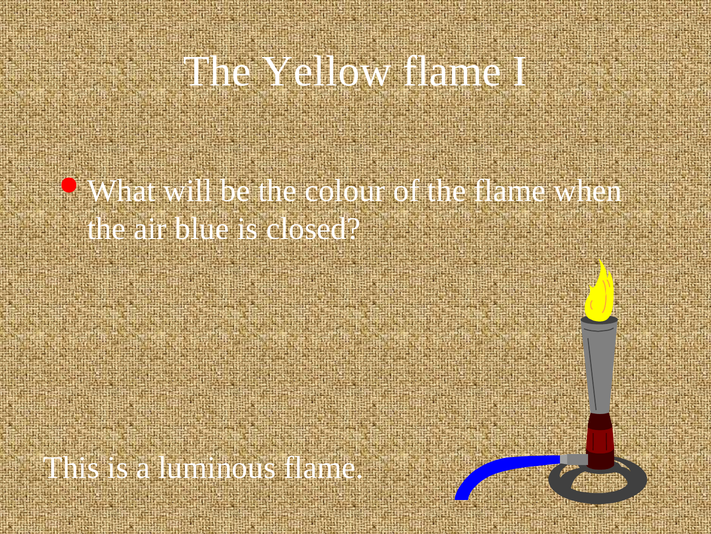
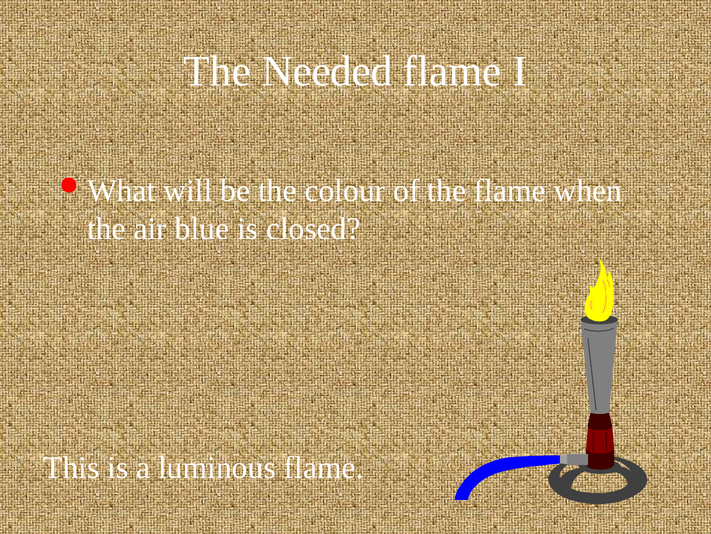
Yellow: Yellow -> Needed (327, 71)
